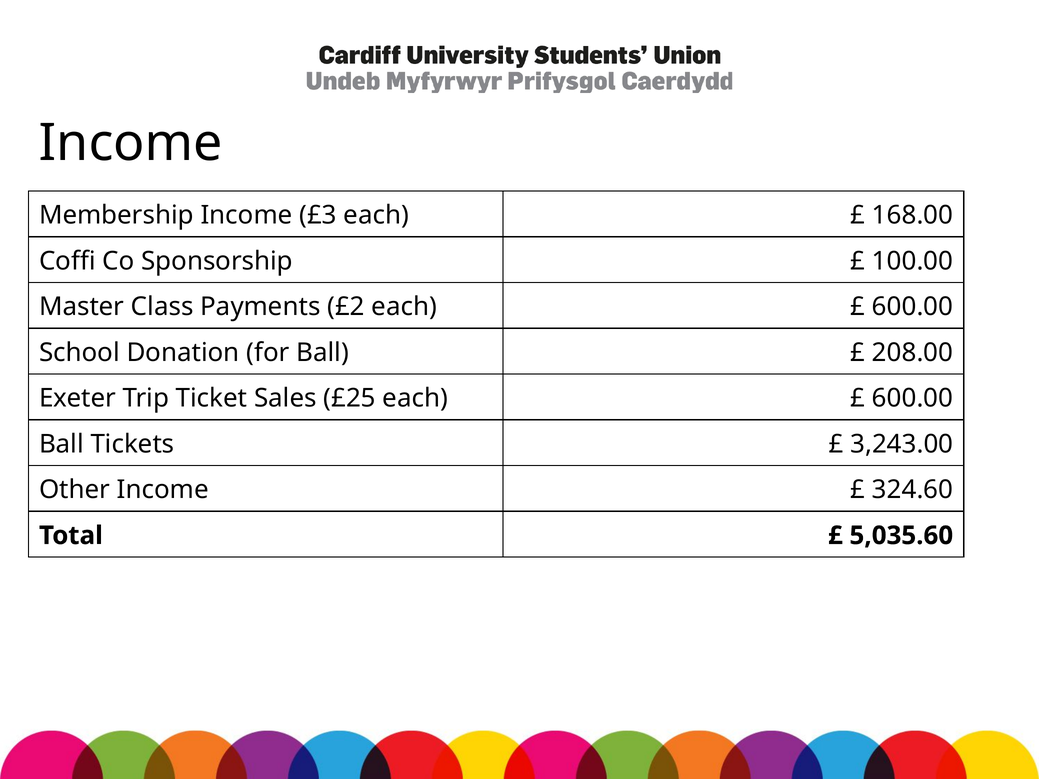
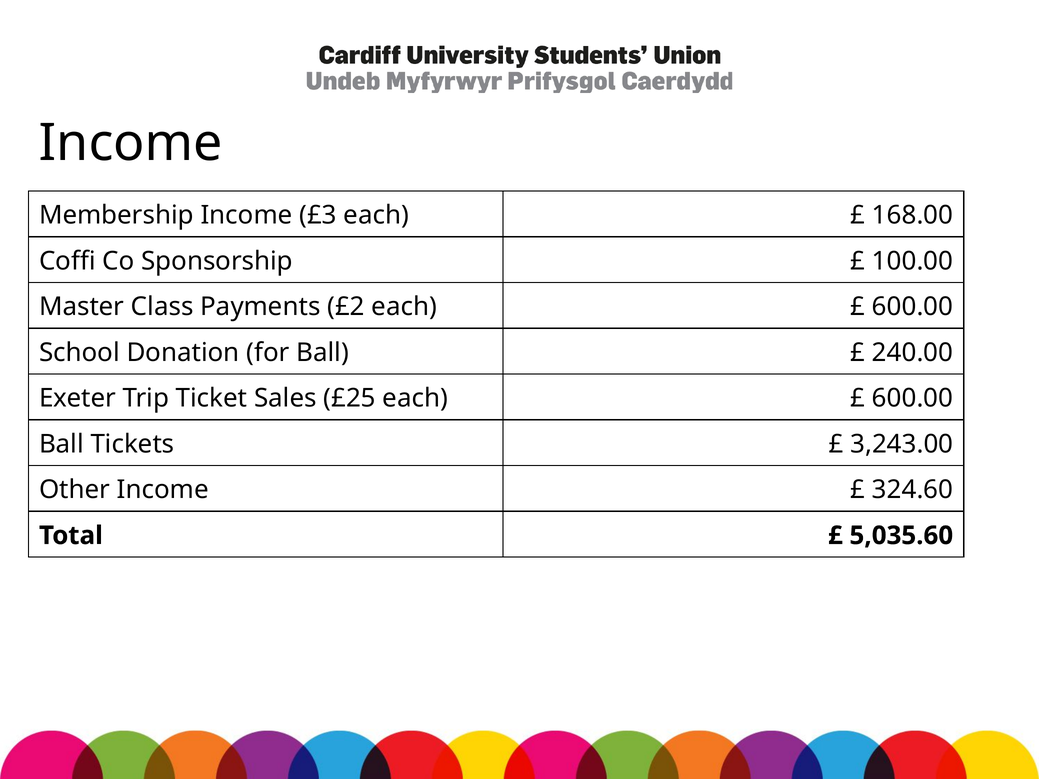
208.00: 208.00 -> 240.00 (913, 353)
